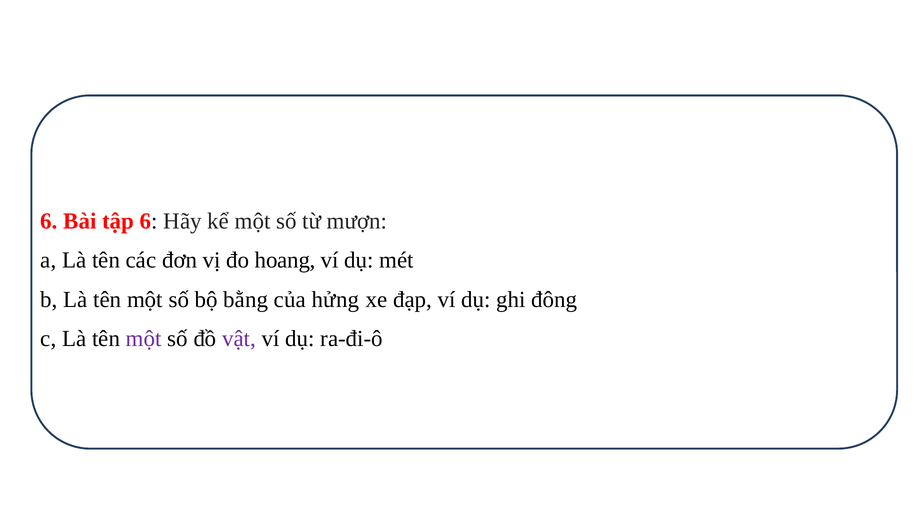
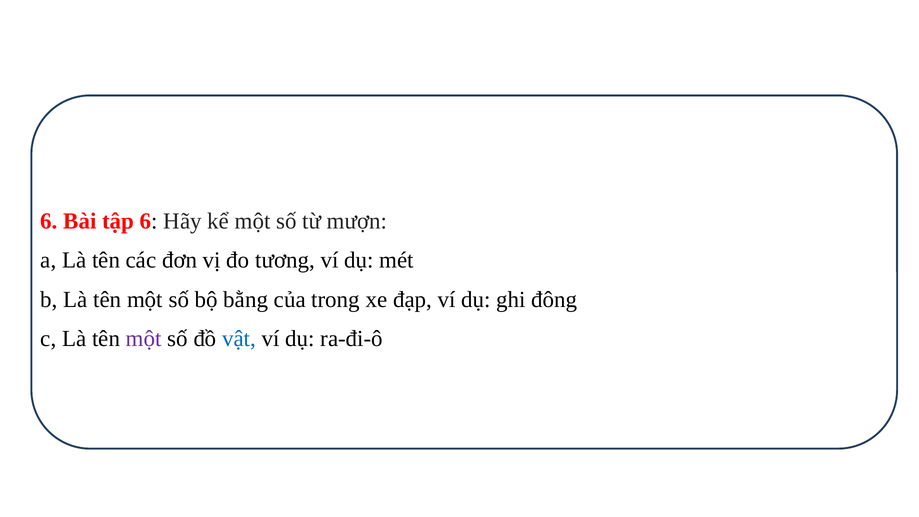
hoang: hoang -> tương (285, 260)
hửng: hửng -> trong (336, 299)
vật colour: purple -> blue (239, 338)
